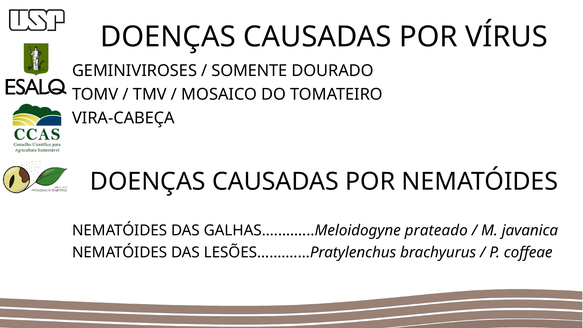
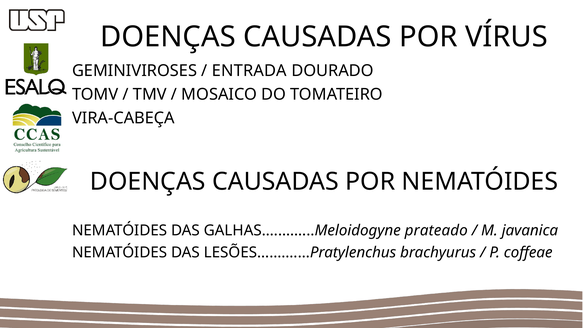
SOMENTE: SOMENTE -> ENTRADA (249, 71)
